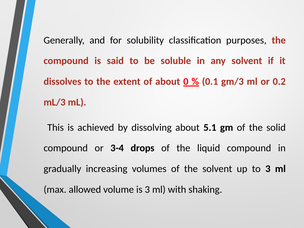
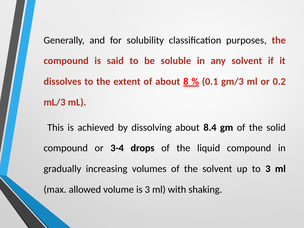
0: 0 -> 8 (186, 82)
5.1: 5.1 -> 8.4 (210, 127)
